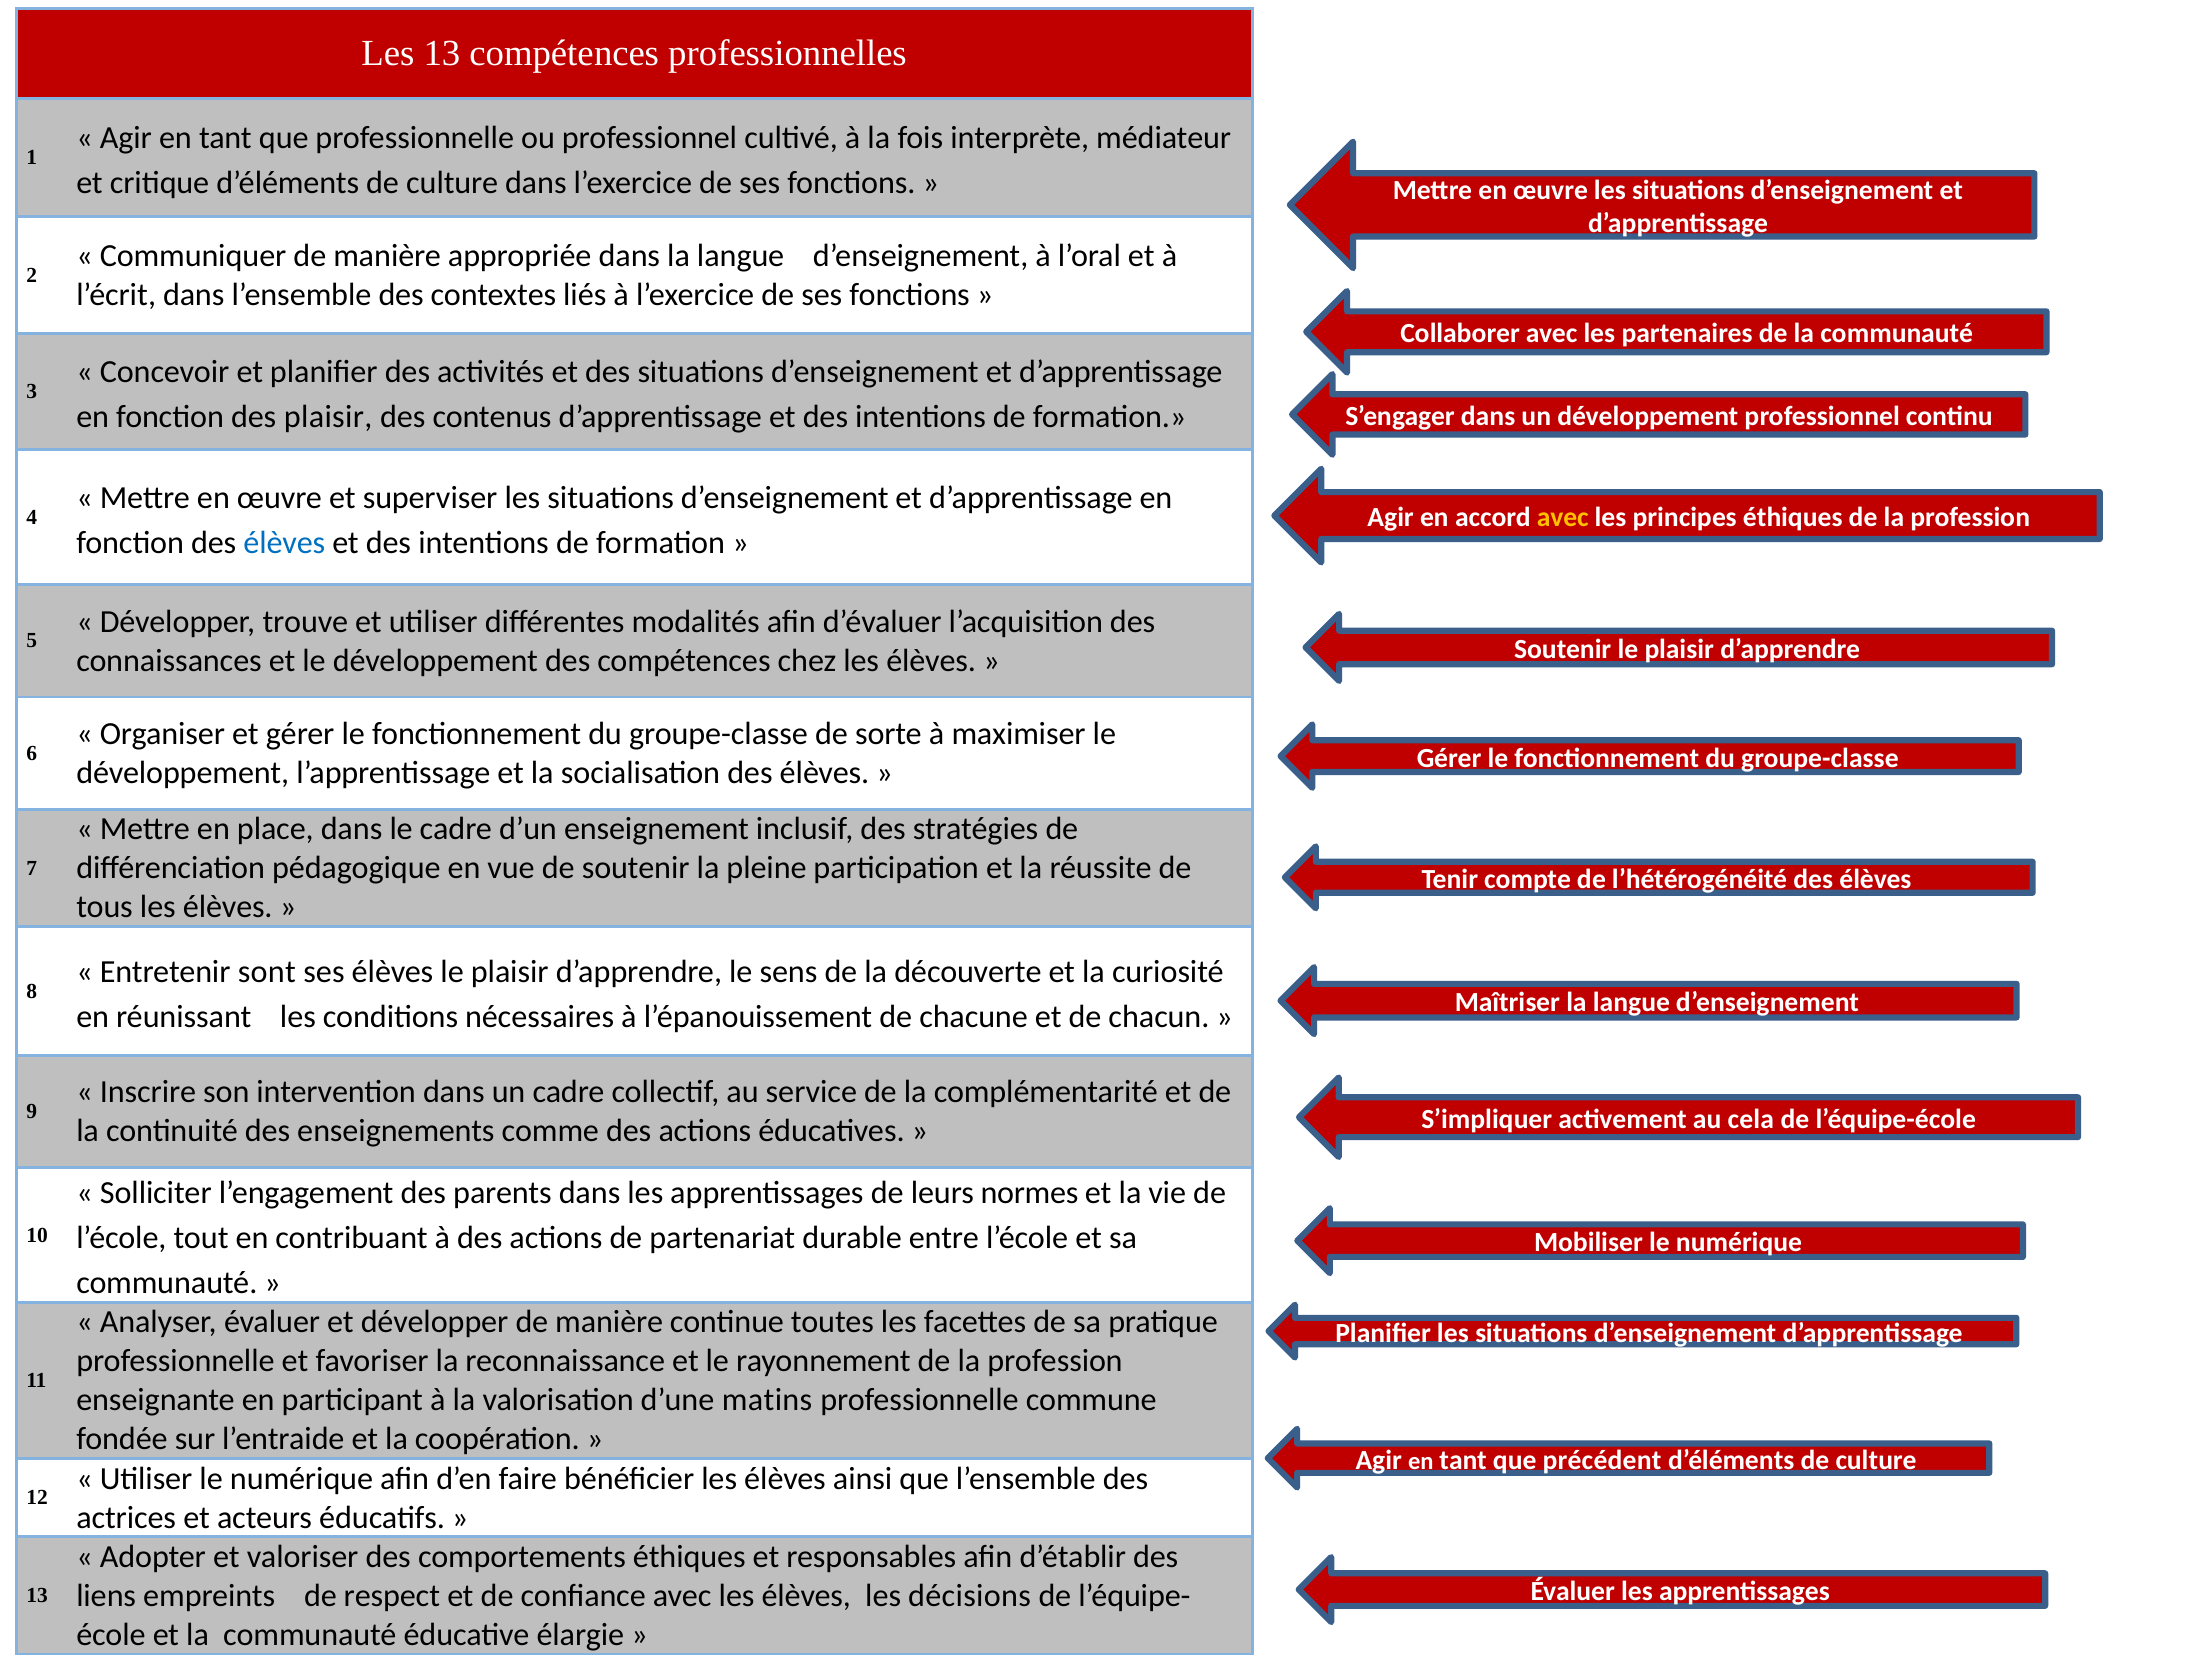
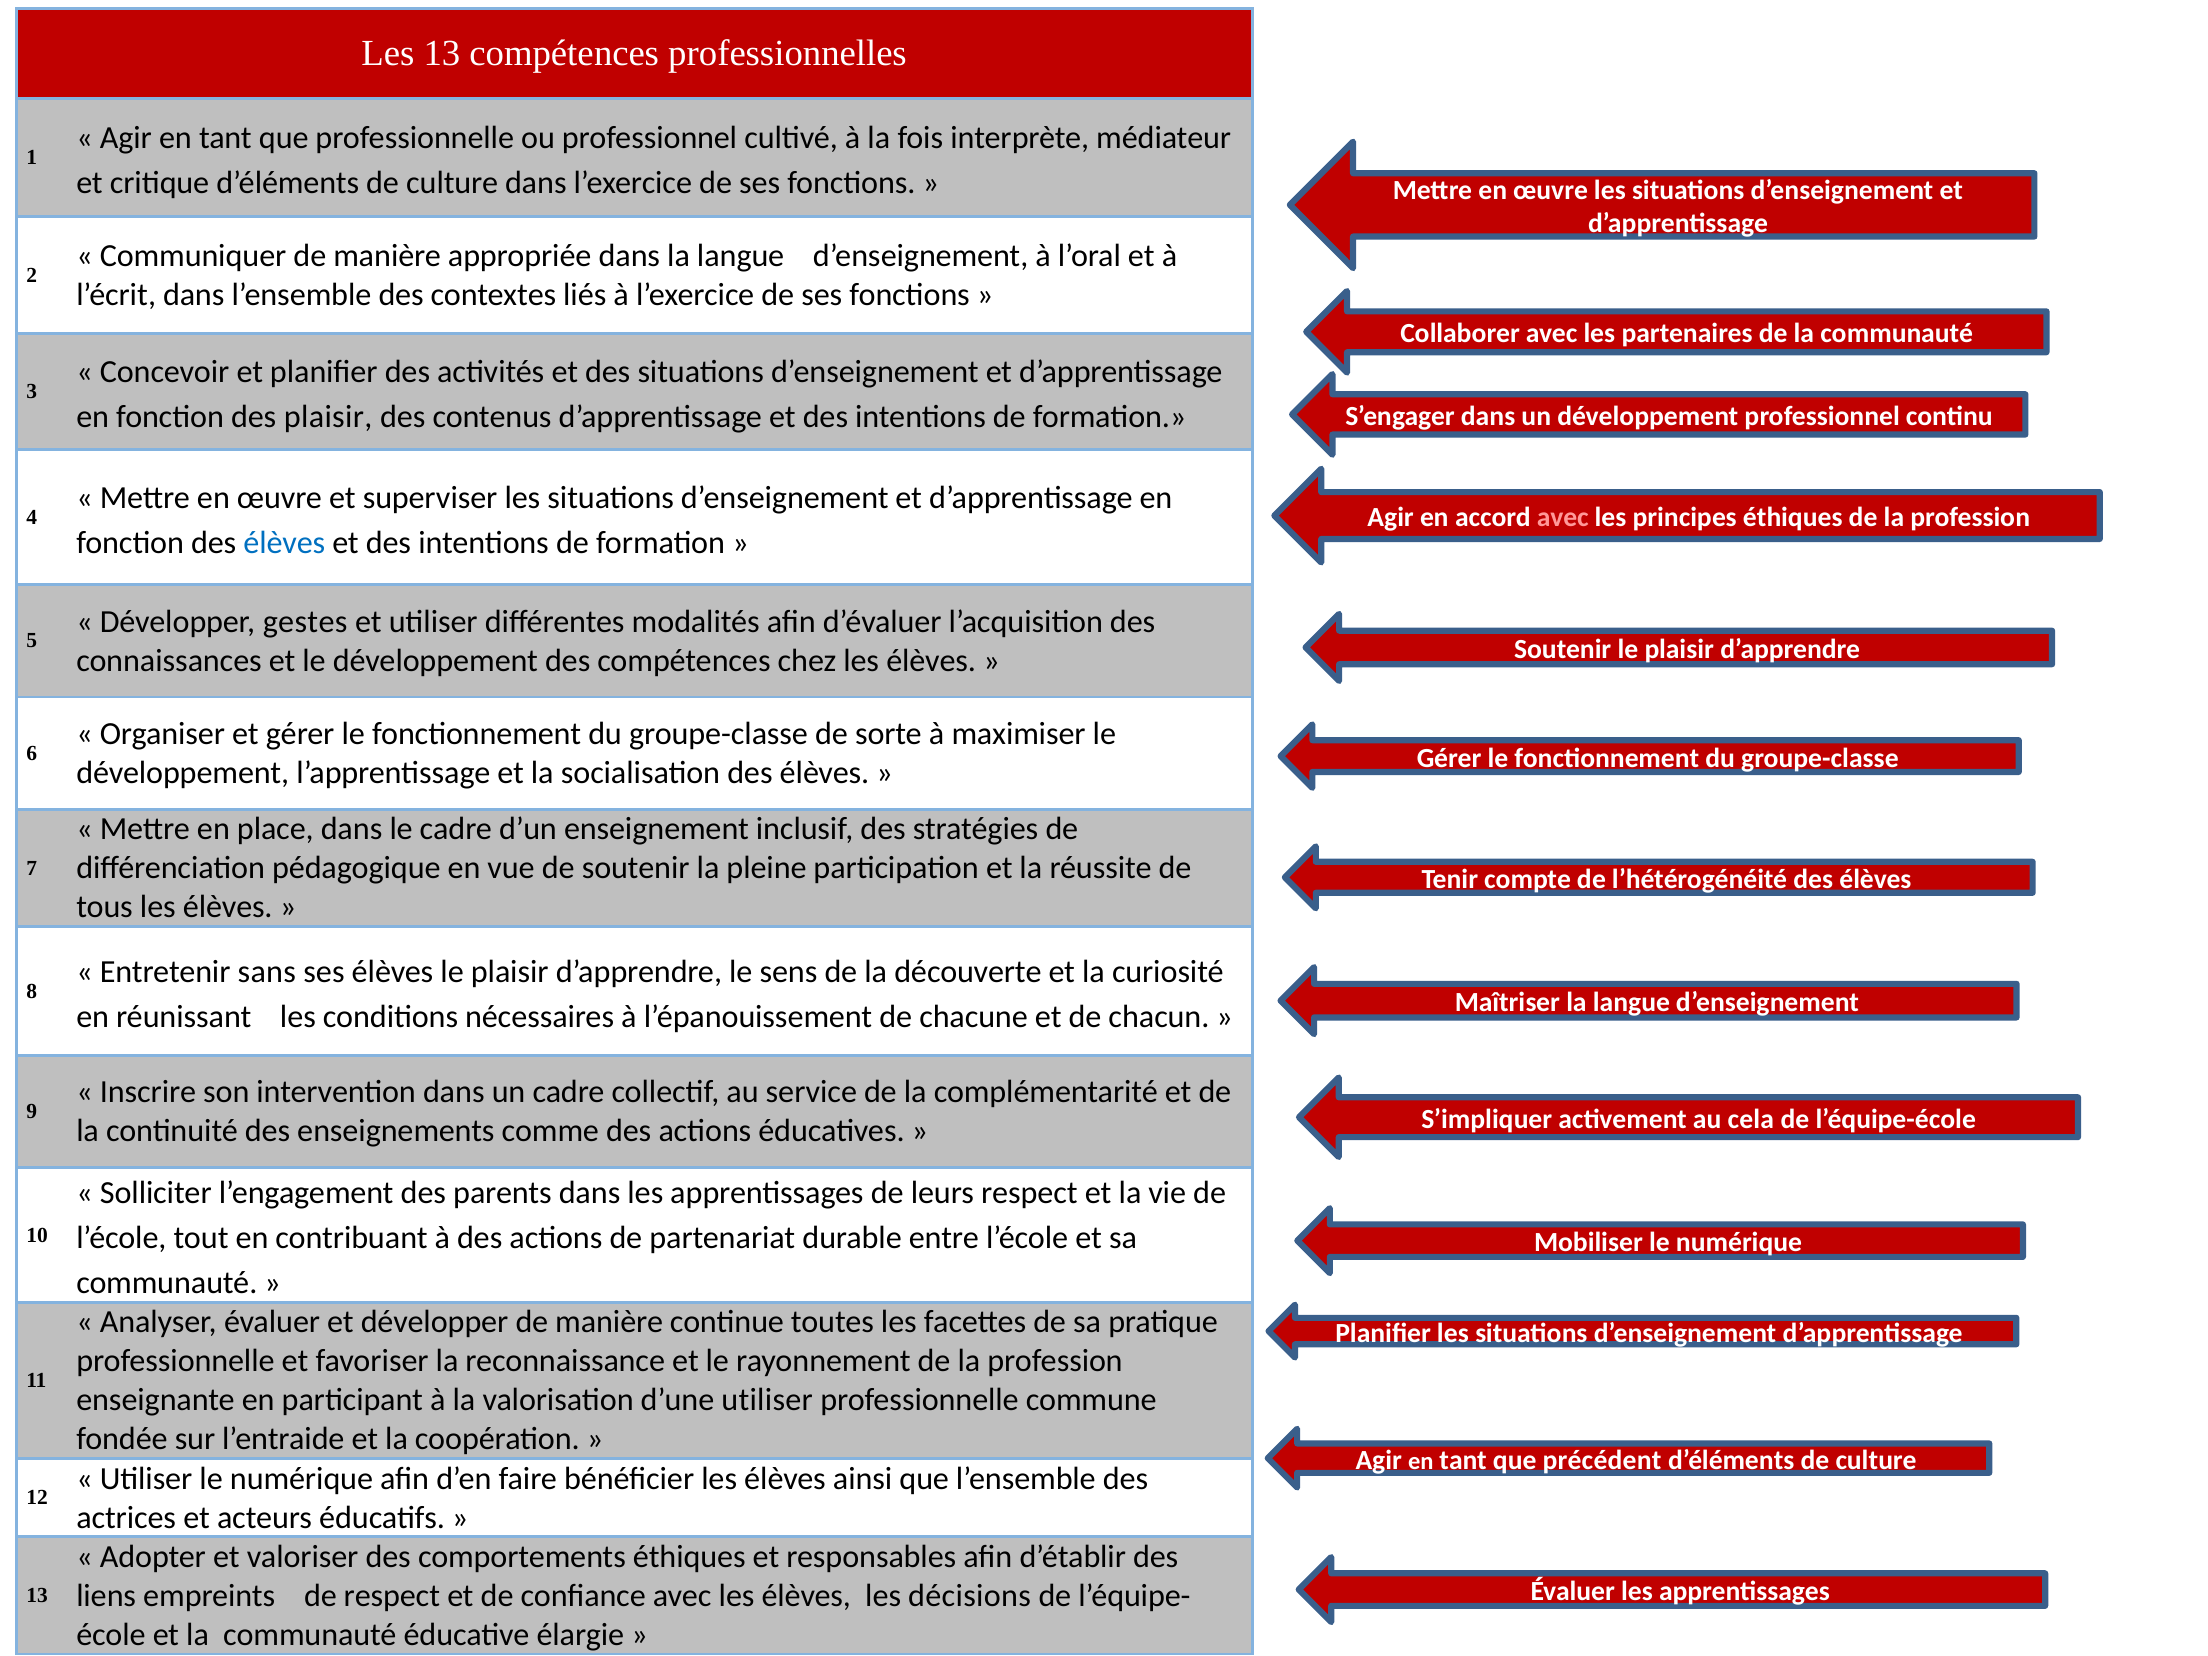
avec colour: yellow -> pink (1563, 517)
trouve: trouve -> gestes (305, 622)
sont: sont -> sans (267, 972)
leurs normes: normes -> respect (1029, 1193)
d’une matins: matins -> utiliser (767, 1400)
